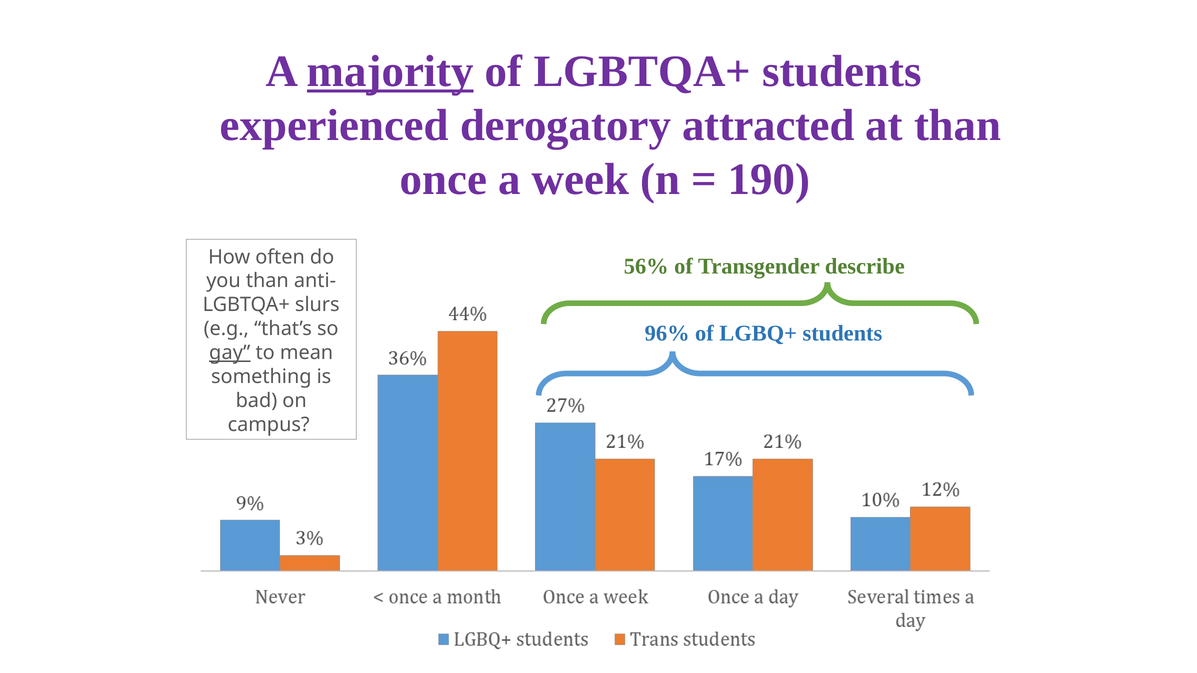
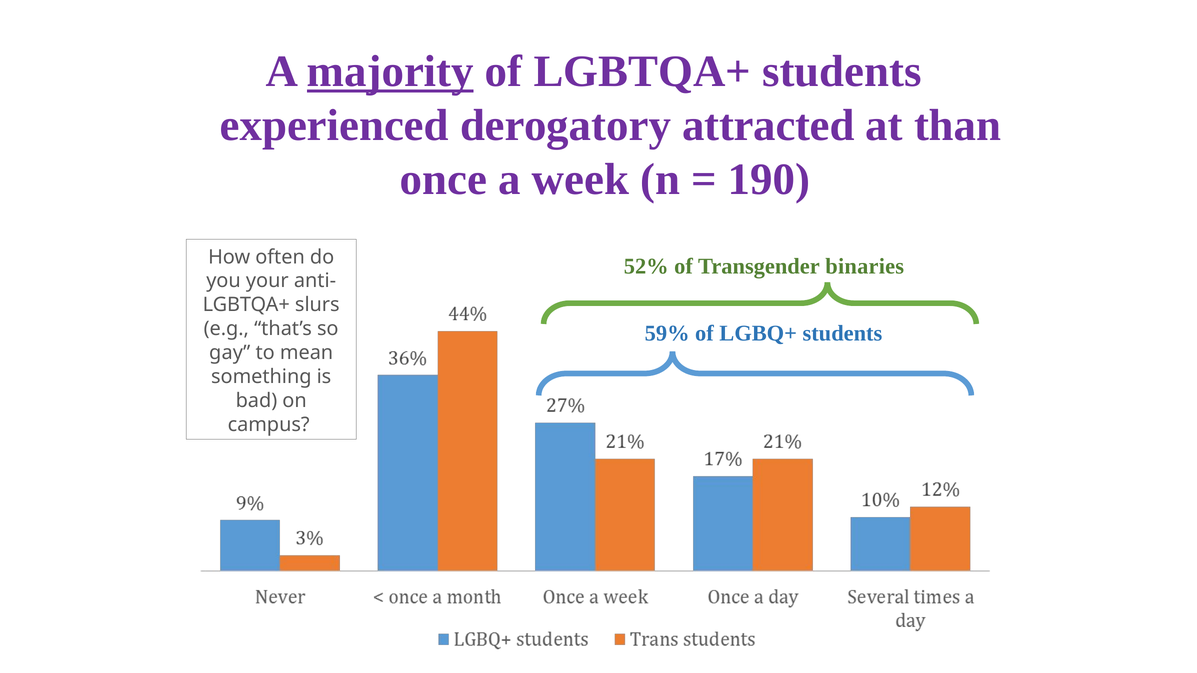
56%: 56% -> 52% (646, 266)
describe: describe -> binaries (865, 266)
you than: than -> your (267, 281)
96%: 96% -> 59% (667, 334)
gay underline: present -> none (230, 353)
